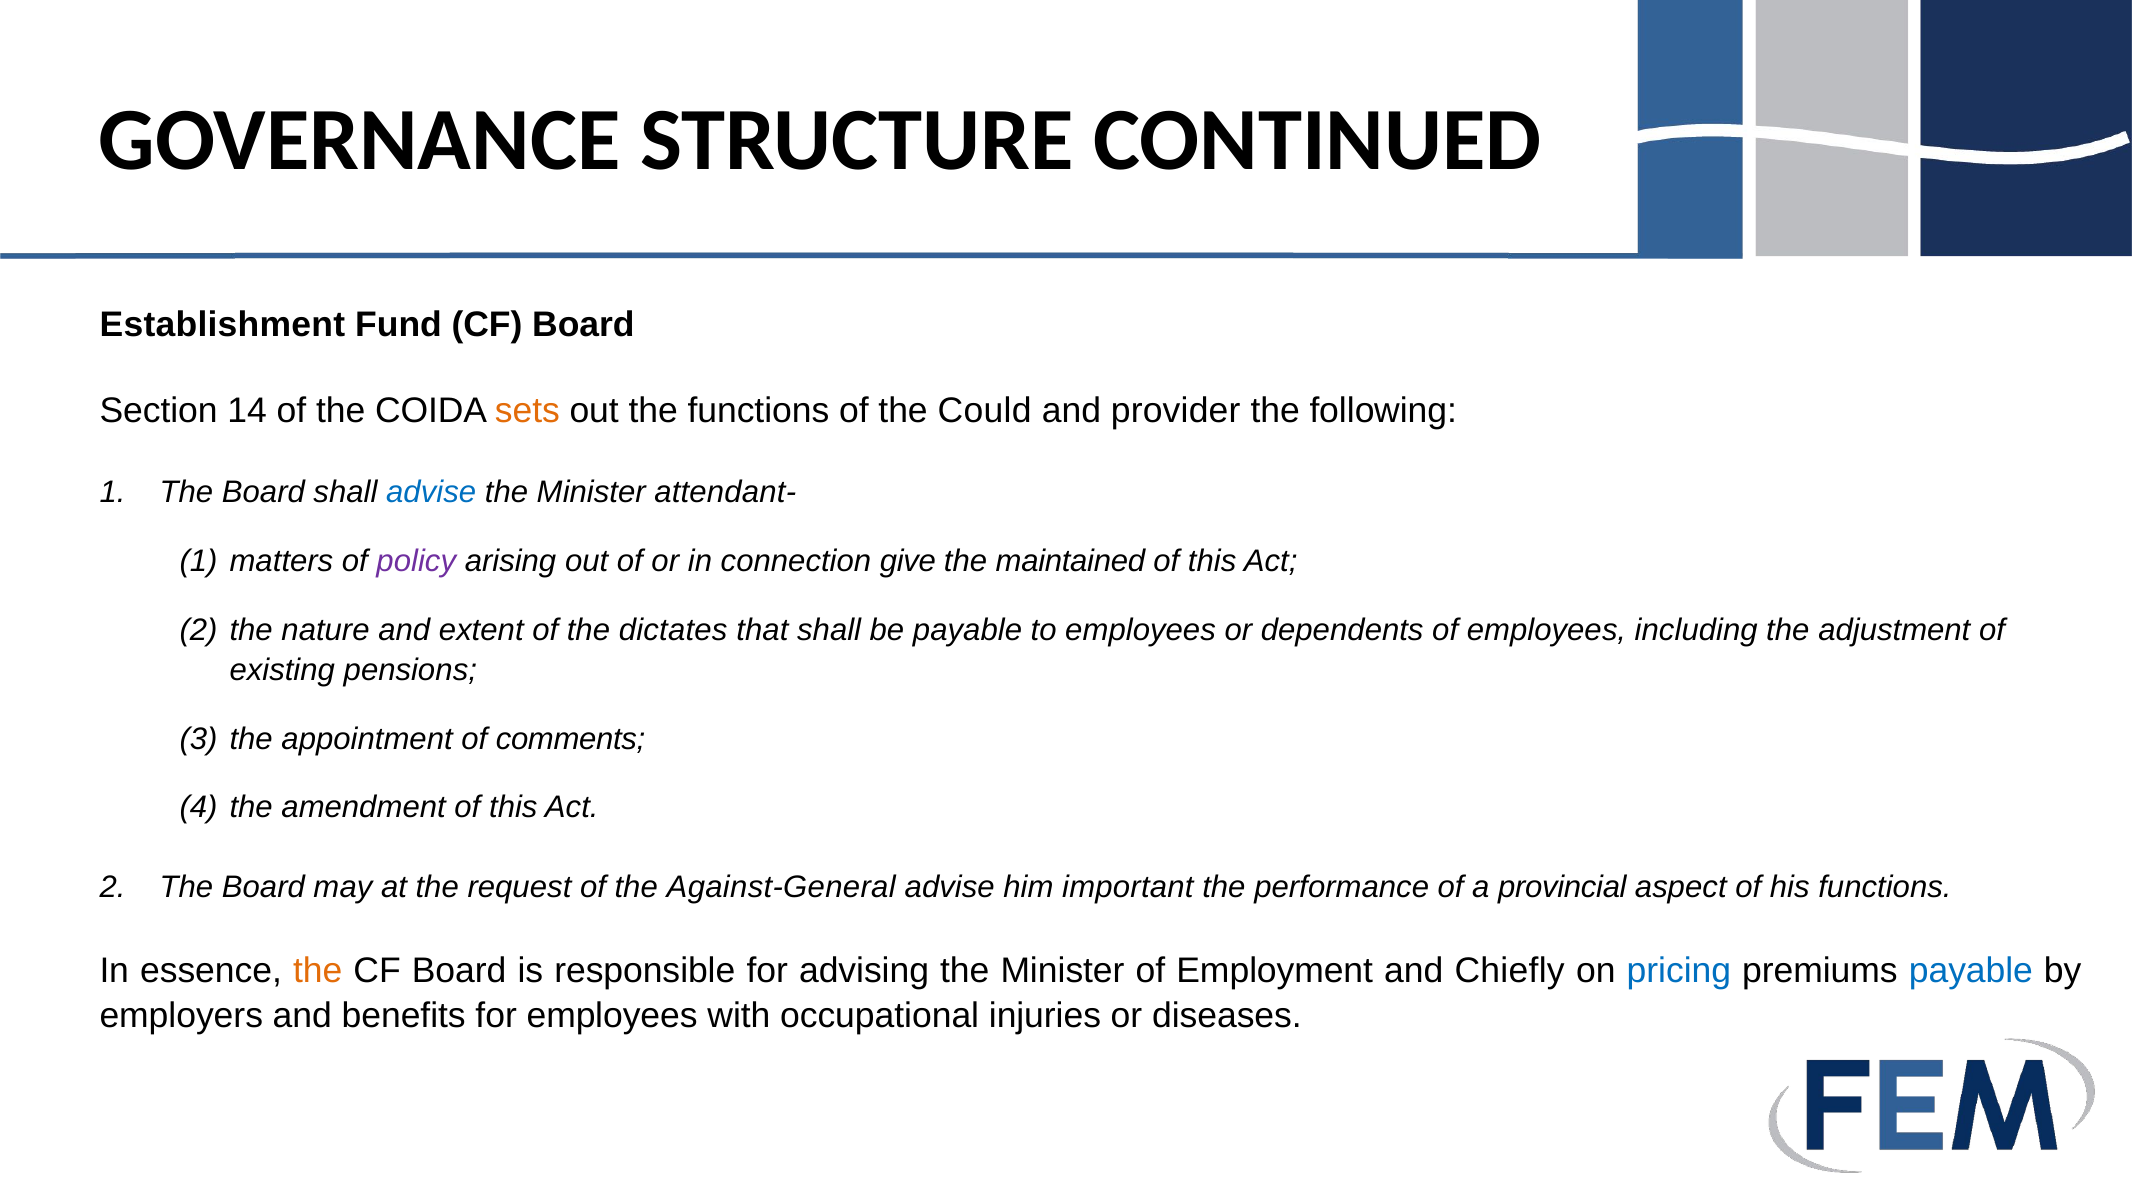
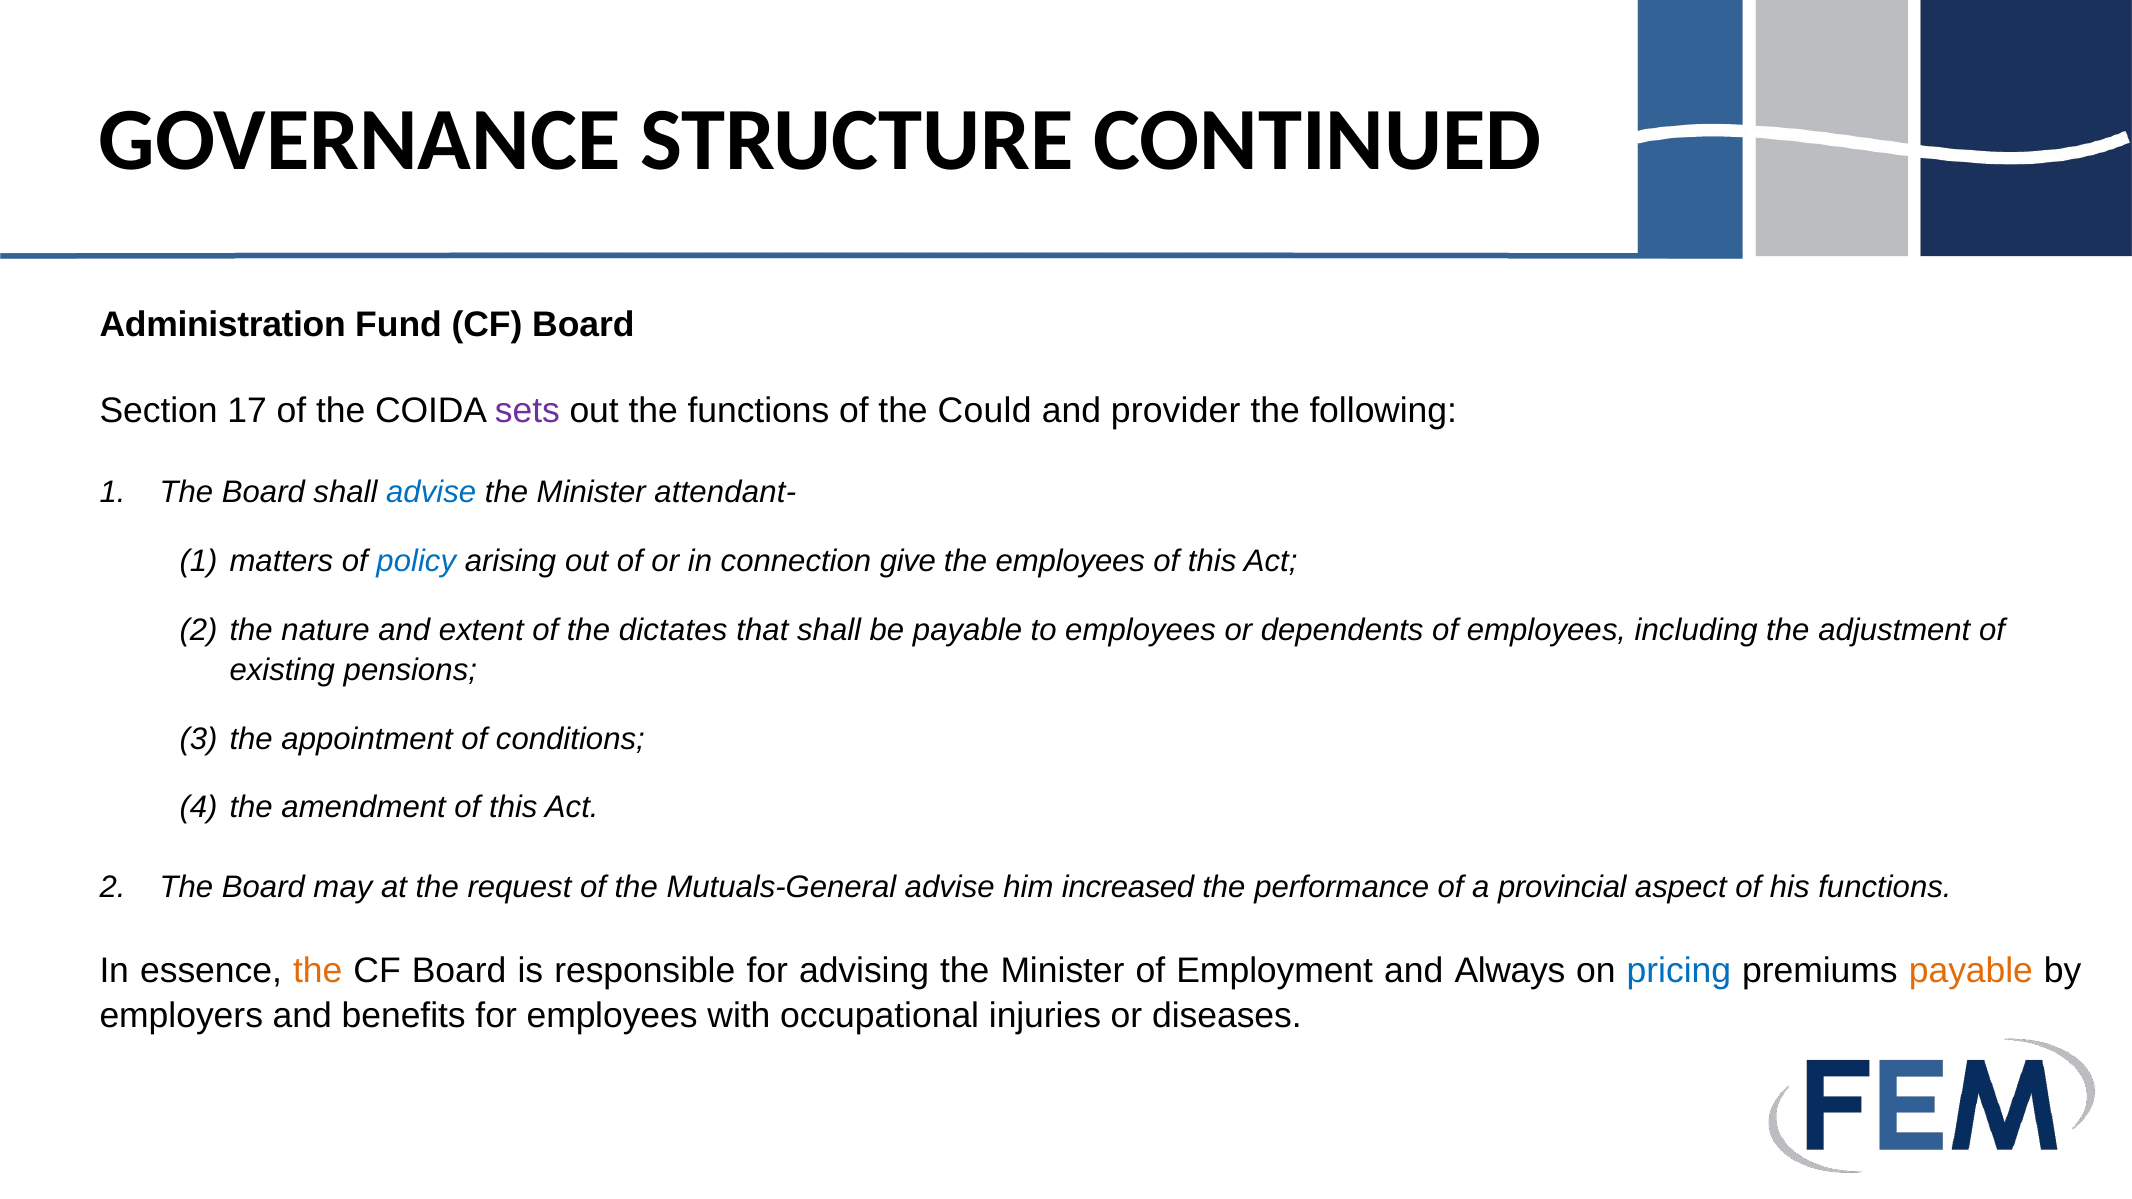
Establishment: Establishment -> Administration (223, 325)
14: 14 -> 17 (247, 411)
sets colour: orange -> purple (527, 411)
policy colour: purple -> blue (416, 562)
the maintained: maintained -> employees (1070, 562)
comments: comments -> conditions (570, 739)
Against-General: Against-General -> Mutuals-General (781, 888)
important: important -> increased (1128, 888)
Chiefly: Chiefly -> Always (1510, 971)
payable colour: blue -> orange (1971, 971)
